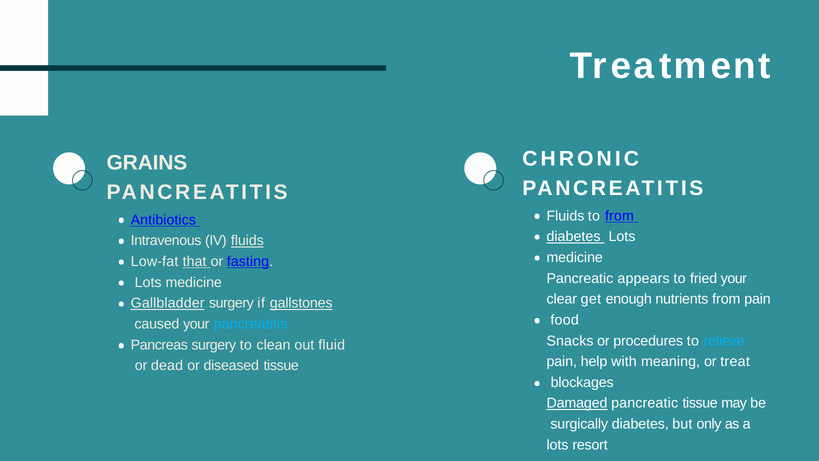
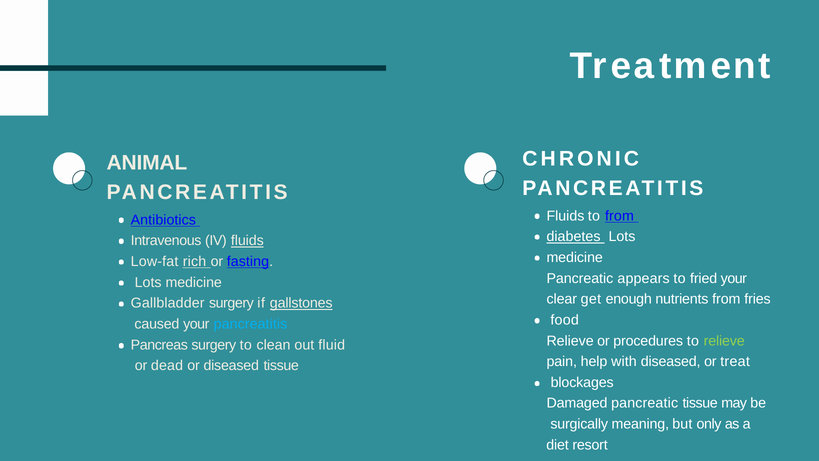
GRAINS: GRAINS -> ANIMAL (147, 163)
that: that -> rich (195, 261)
from pain: pain -> fries (758, 299)
Gallbladder underline: present -> none (168, 303)
Snacks: Snacks -> Relieve (570, 341)
relieve colour: light blue -> light green (724, 341)
with meaning: meaning -> diseased (671, 361)
Damaged underline: present -> none (577, 403)
surgically diabetes: diabetes -> meaning (640, 424)
lots: lots -> diet (557, 445)
